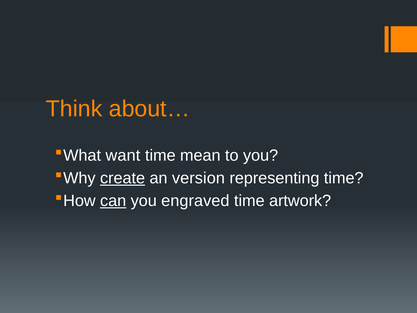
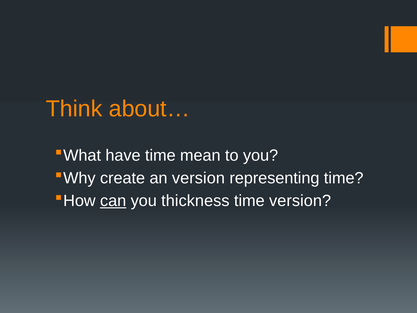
want: want -> have (123, 155)
create underline: present -> none (123, 178)
engraved: engraved -> thickness (195, 201)
time artwork: artwork -> version (300, 201)
